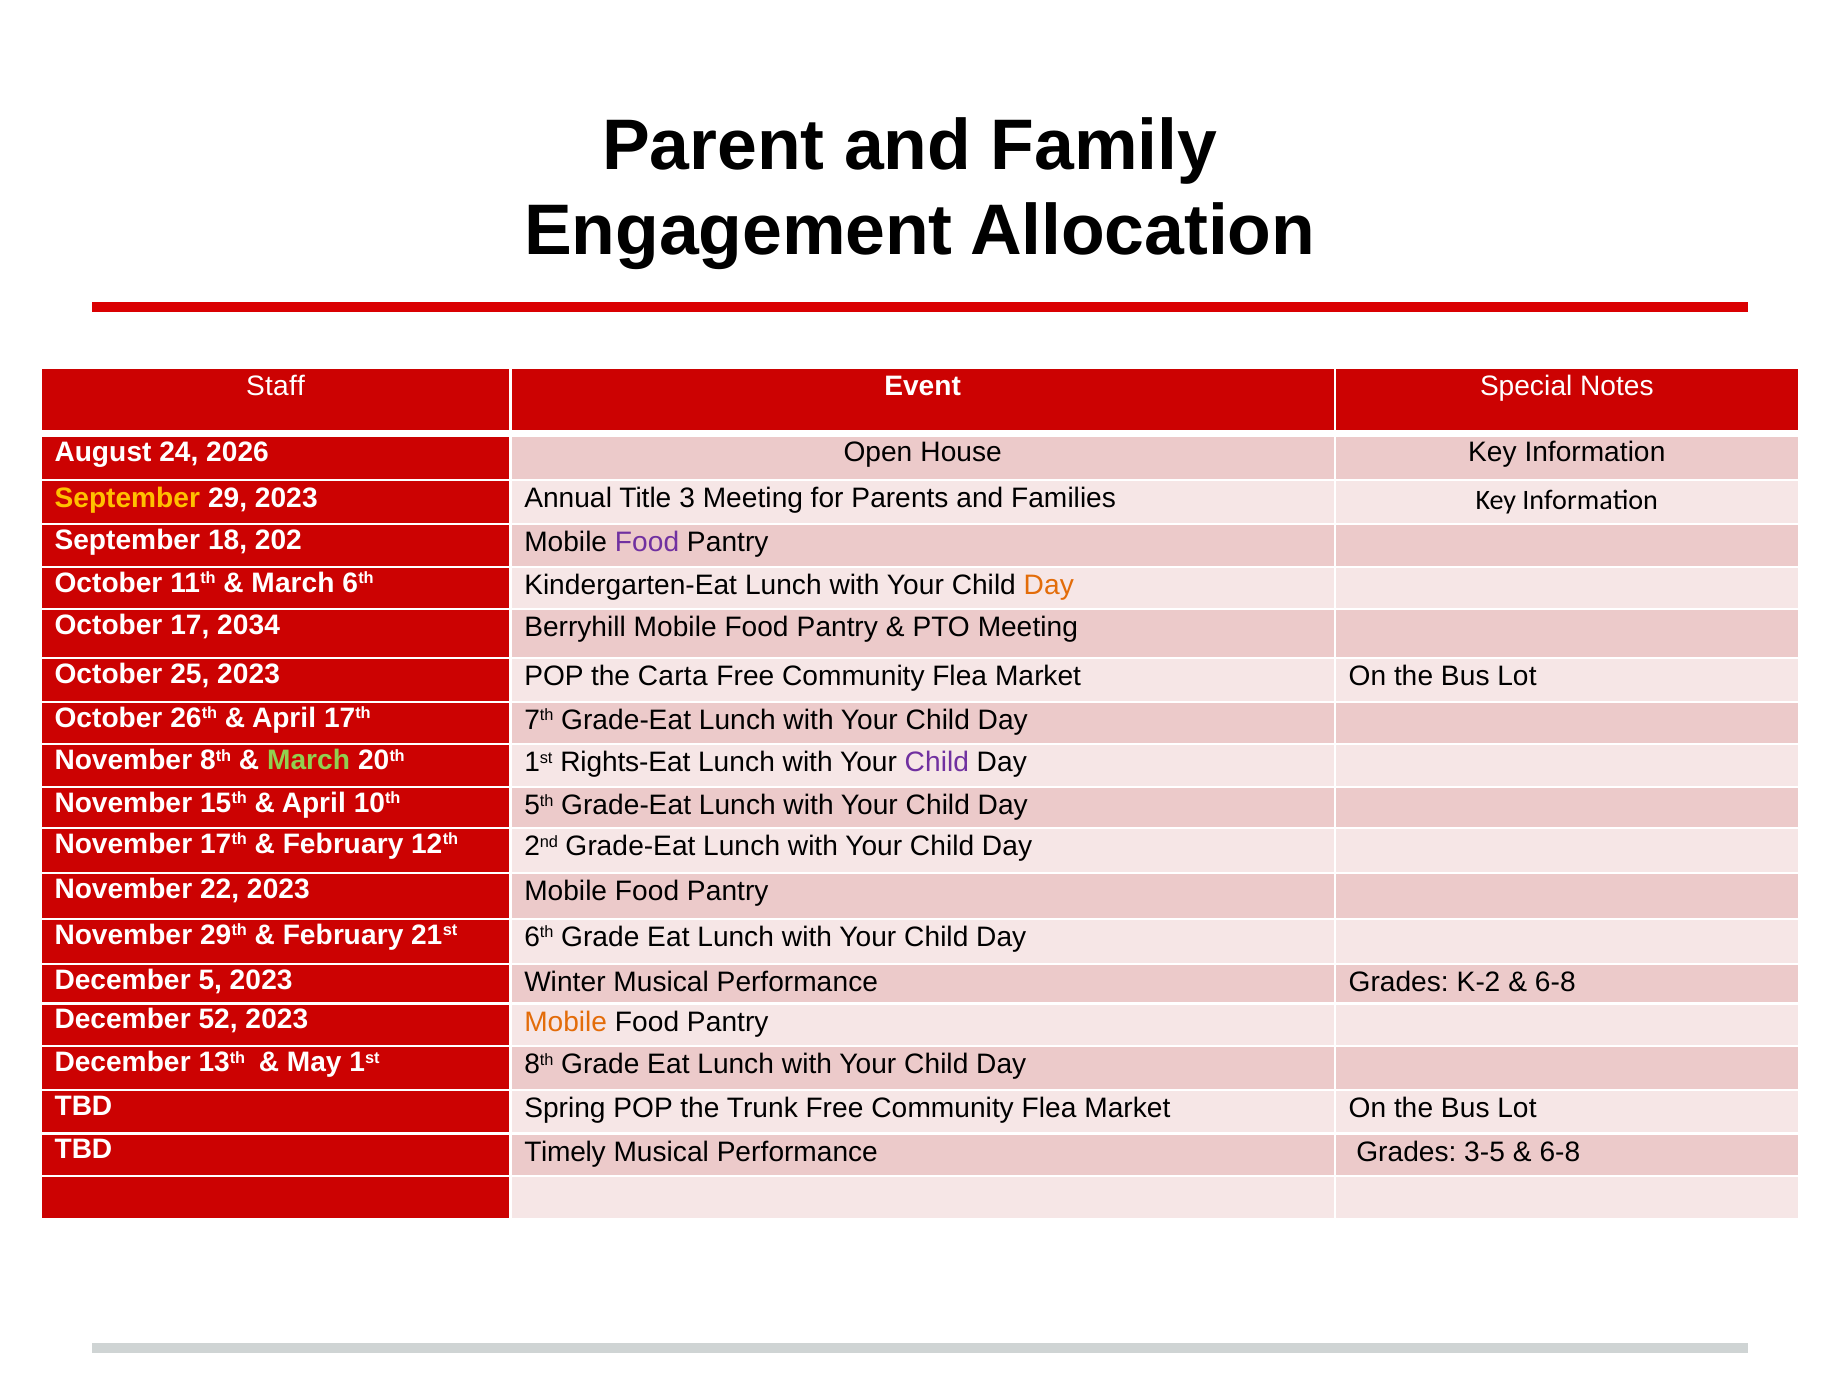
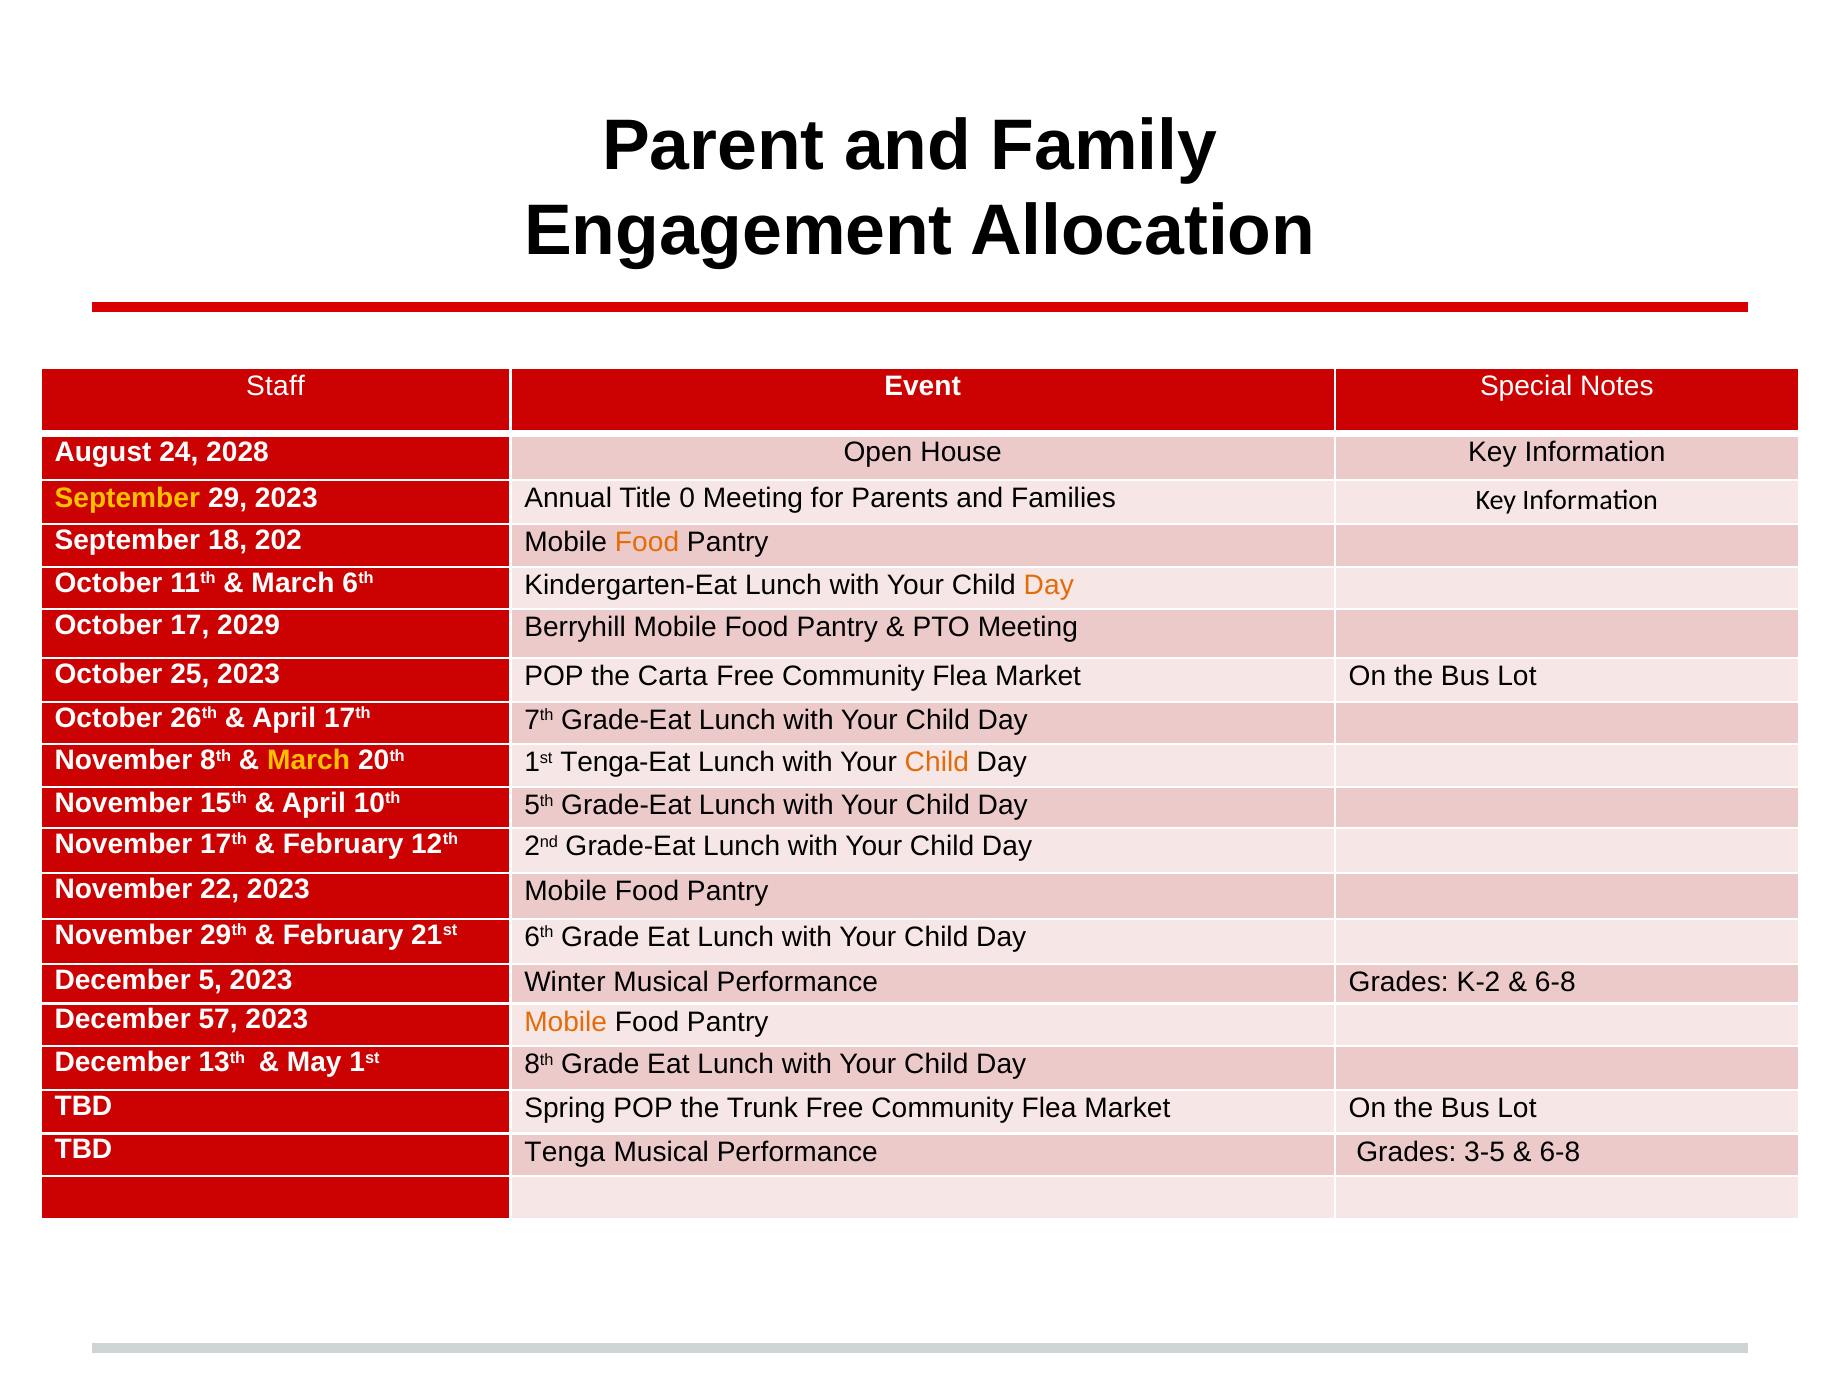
2026: 2026 -> 2028 (238, 452)
3: 3 -> 0 (687, 498)
Food colour: purple -> orange (647, 542)
2034: 2034 -> 2029 (249, 625)
March colour: light green -> yellow (309, 760)
Rights-Eat: Rights-Eat -> Tenga-Eat (625, 763)
Child colour: purple -> orange (937, 763)
52: 52 -> 57 (218, 1020)
Timely: Timely -> Tenga (565, 1152)
